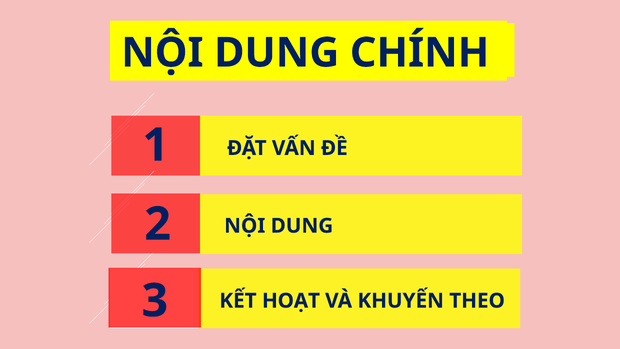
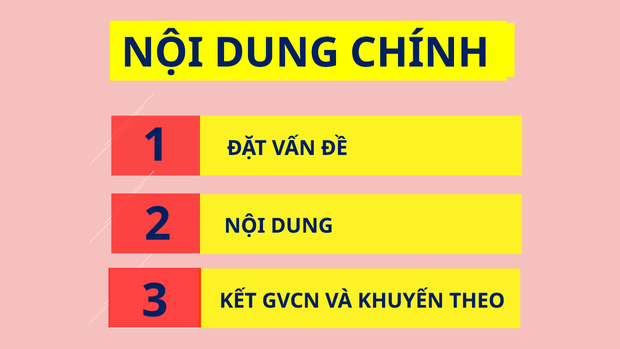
HOẠT: HOẠT -> GVCN (291, 301)
